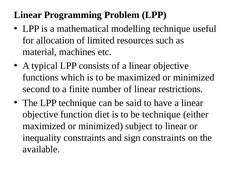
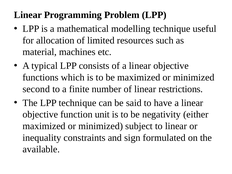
diet: diet -> unit (102, 114)
be technique: technique -> negativity (161, 114)
sign constraints: constraints -> formulated (164, 138)
